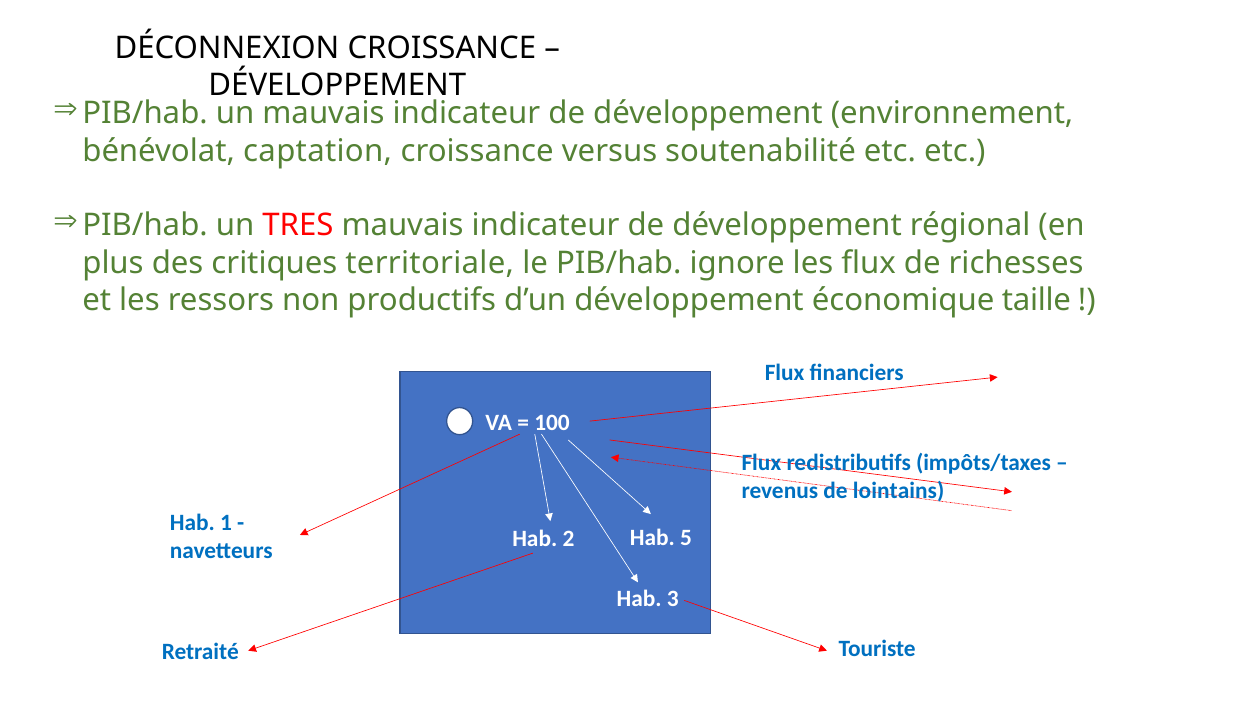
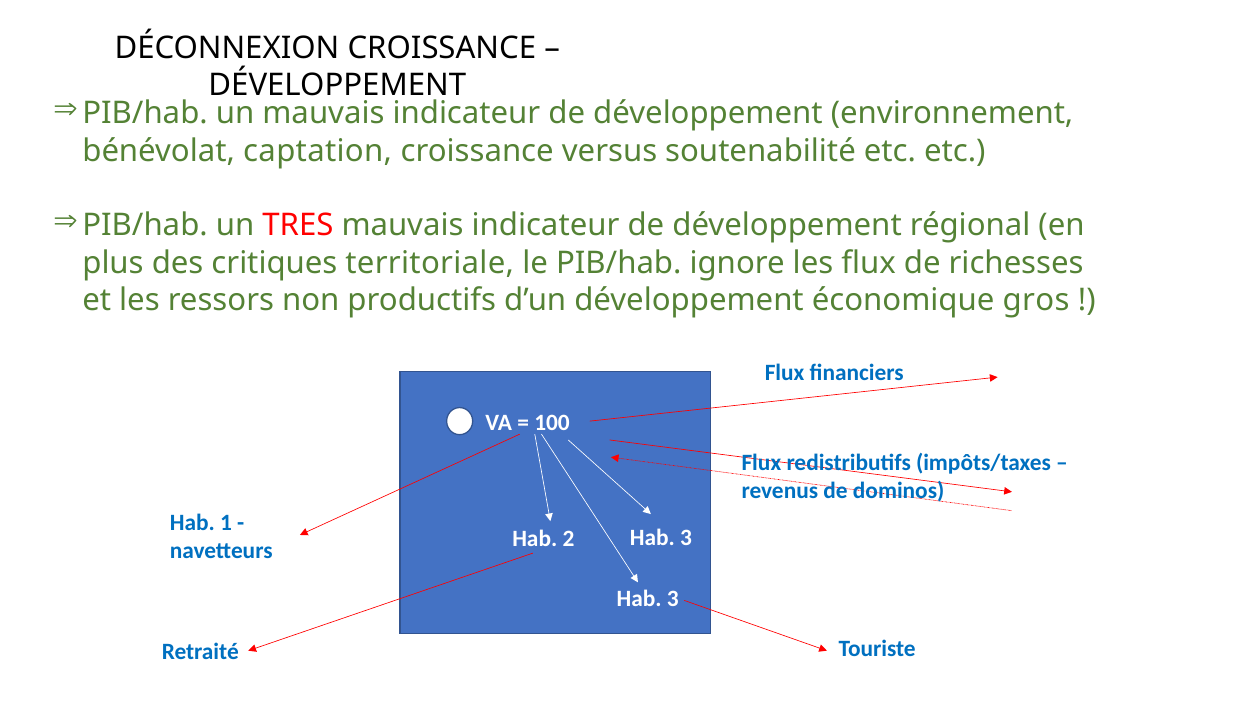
taille: taille -> gros (1036, 300)
lointains: lointains -> dominos (899, 491)
5: 5 -> 3 (686, 537)
